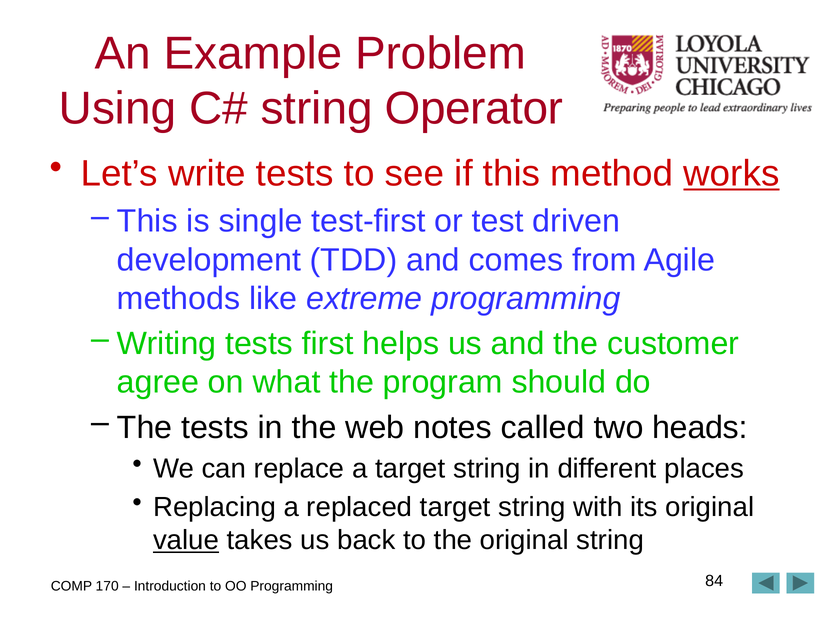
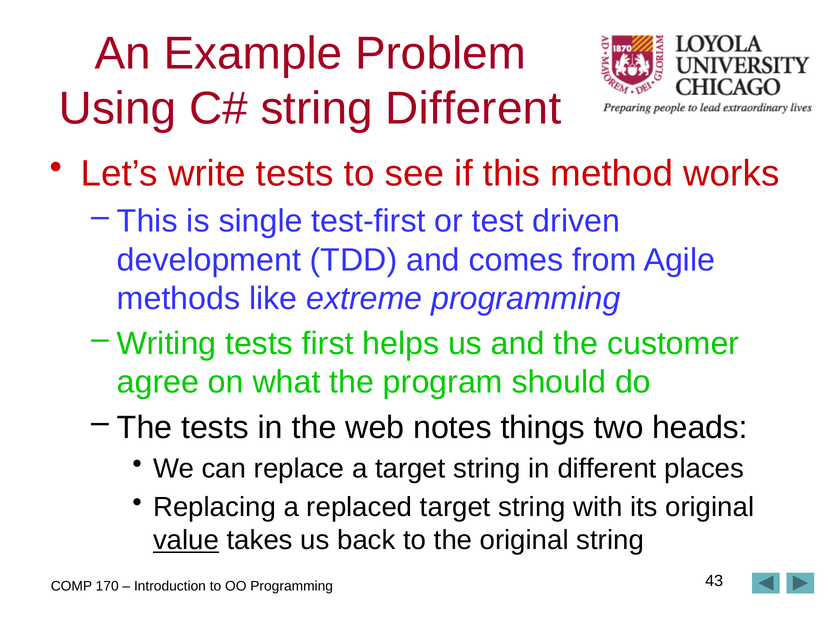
string Operator: Operator -> Different (473, 109)
works underline: present -> none (731, 174)
called: called -> things (543, 427)
84: 84 -> 43 (714, 581)
